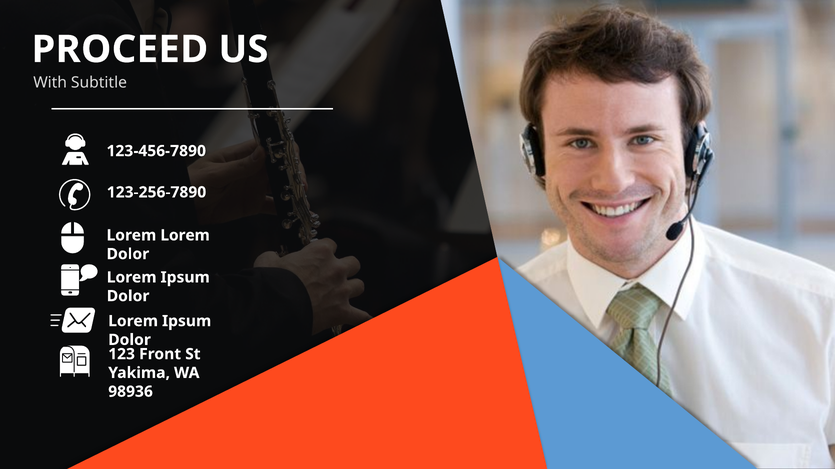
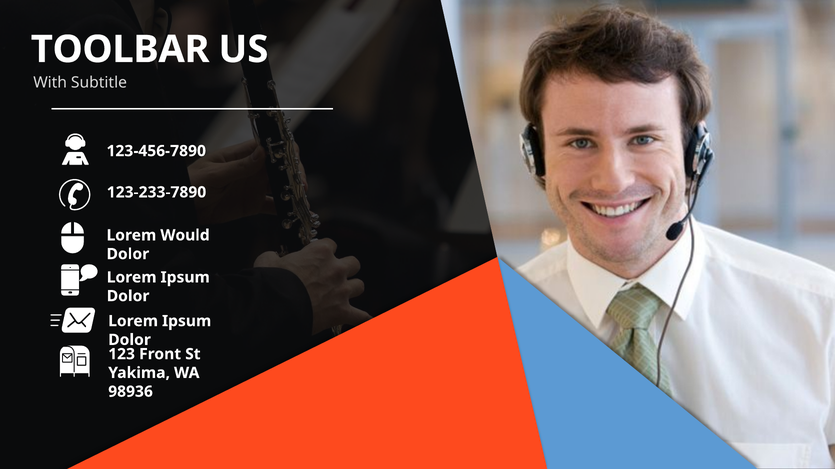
PROCEED: PROCEED -> TOOLBAR (120, 50)
123-256-7890: 123-256-7890 -> 123-233-7890 (157, 193)
Lorem Lorem: Lorem -> Would (185, 236)
